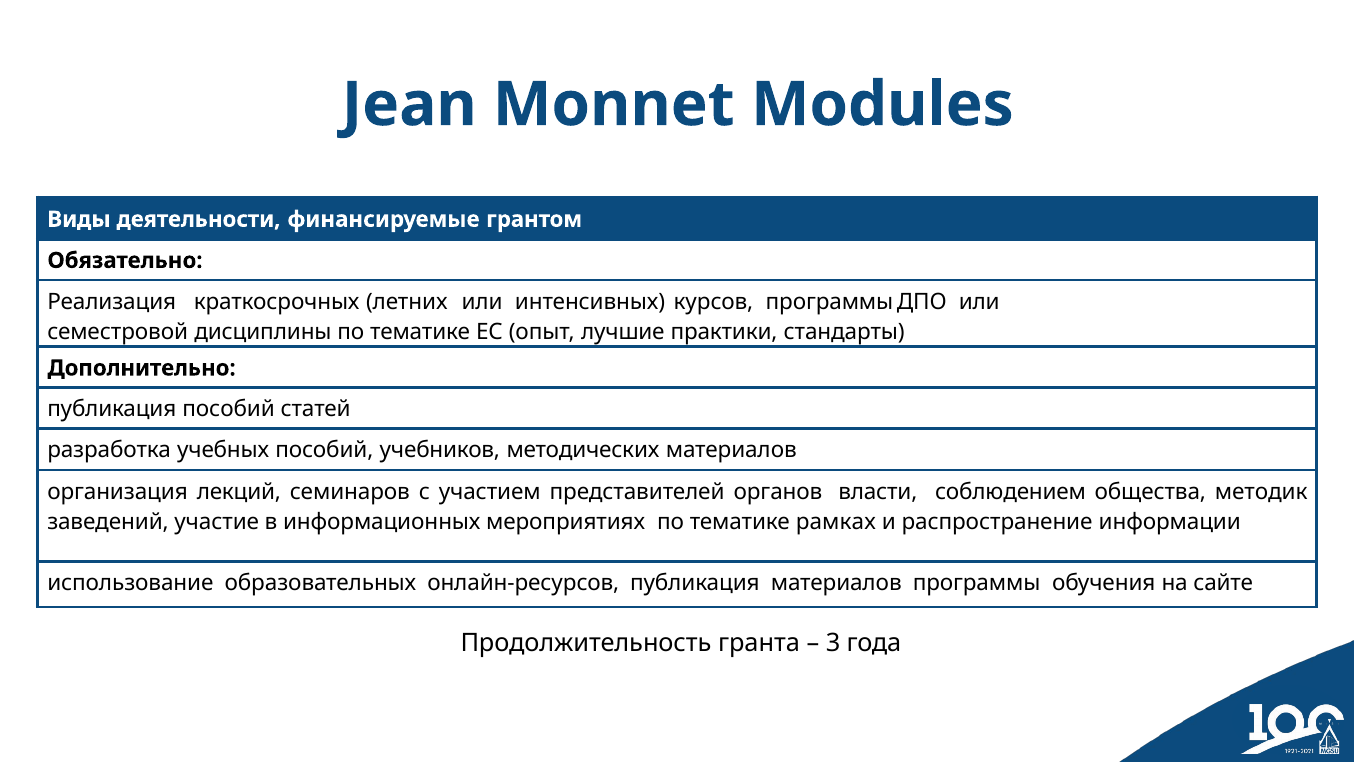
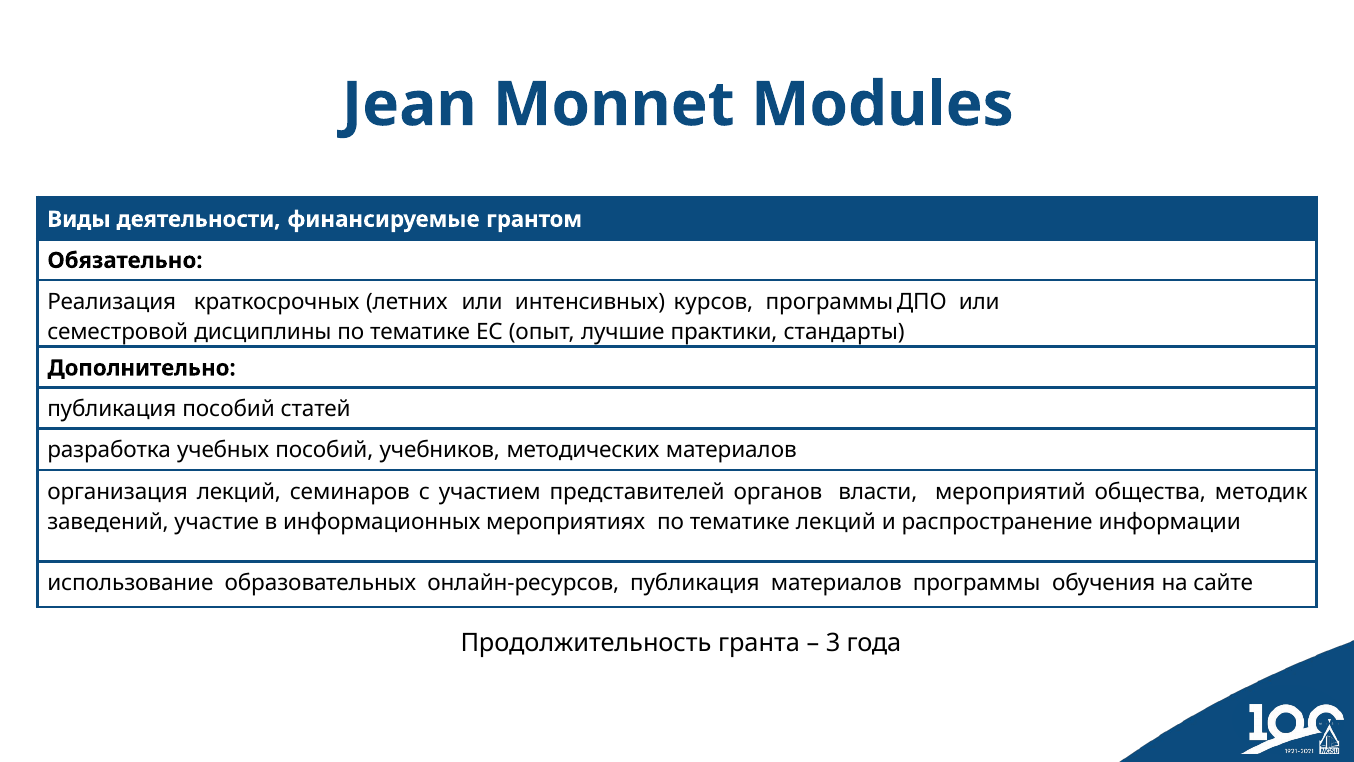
соблюдением: соблюдением -> мероприятий (1010, 491)
тематике рамках: рамках -> лекций (836, 522)
